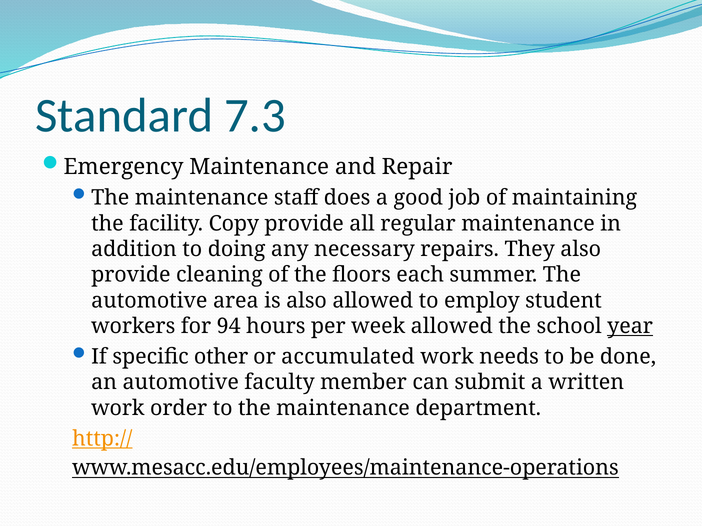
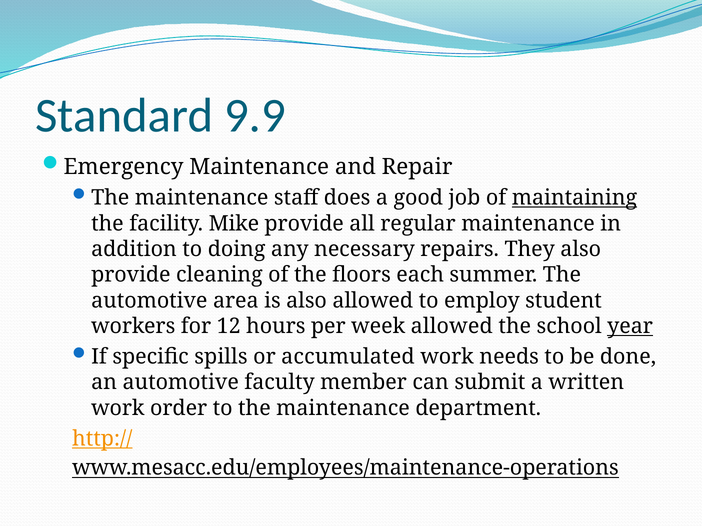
7.3: 7.3 -> 9.9 (255, 116)
maintaining underline: none -> present (574, 198)
Copy: Copy -> Mike (234, 224)
94: 94 -> 12 (229, 327)
other: other -> spills (221, 357)
